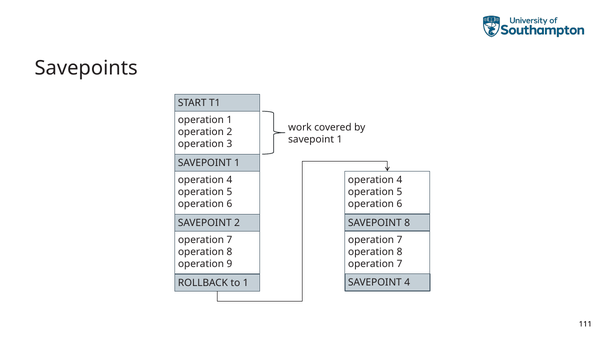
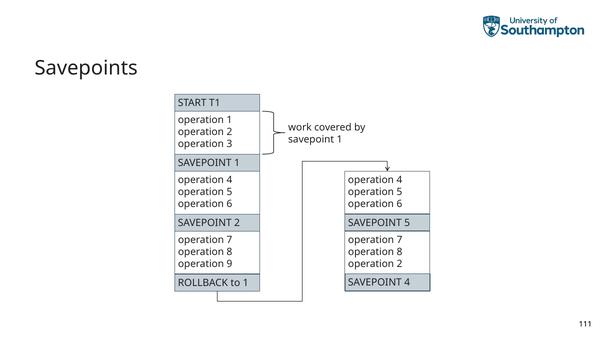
SAVEPOINT 8: 8 -> 5 (407, 223)
7: 7 -> 2 (400, 264)
